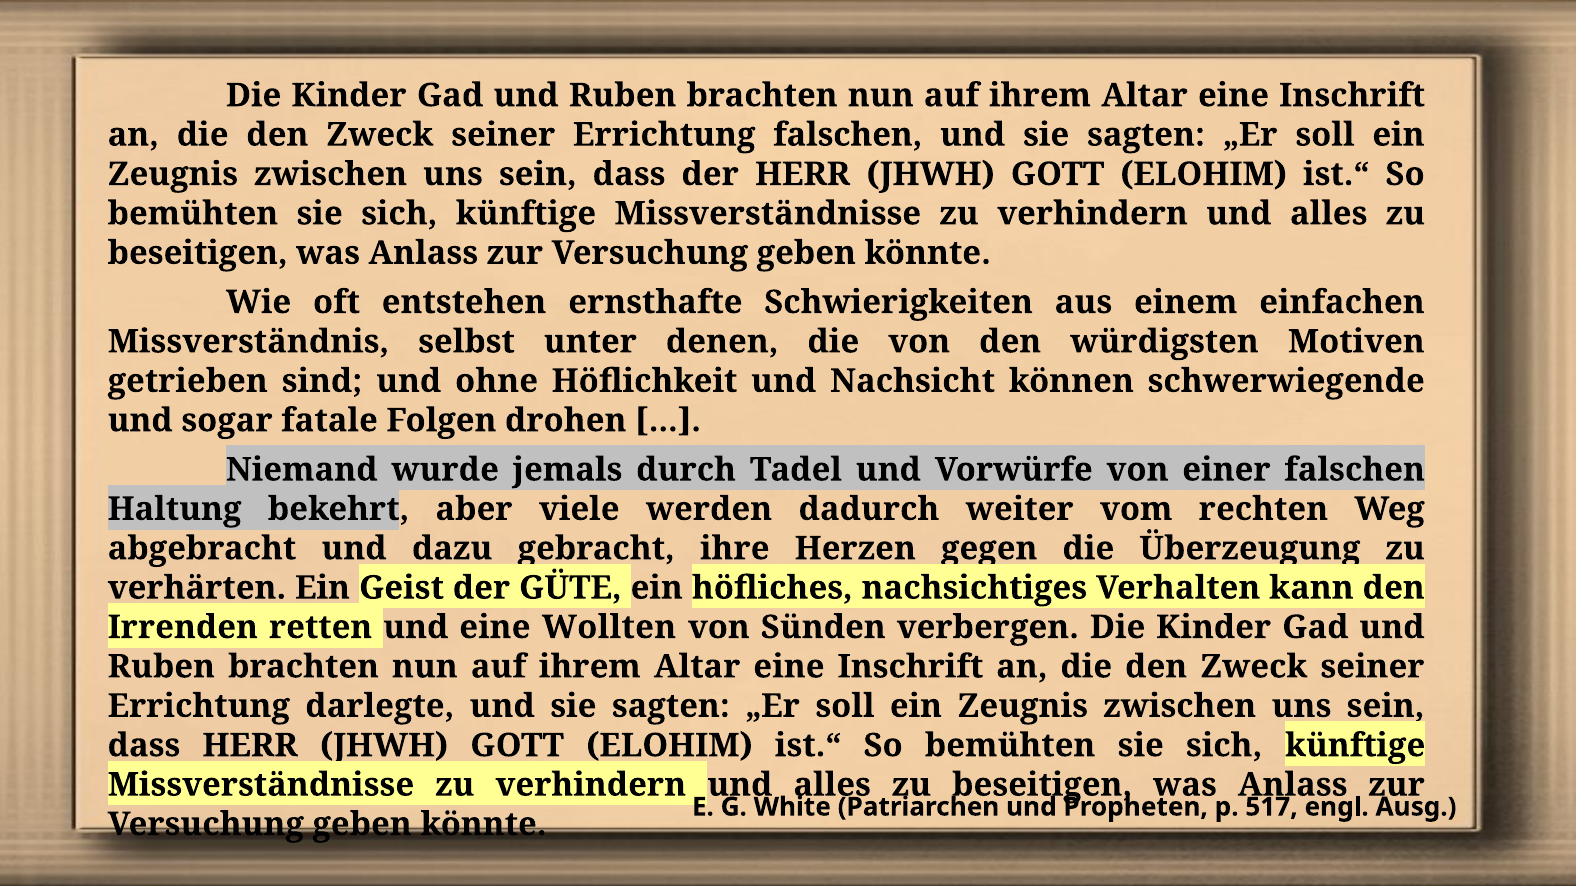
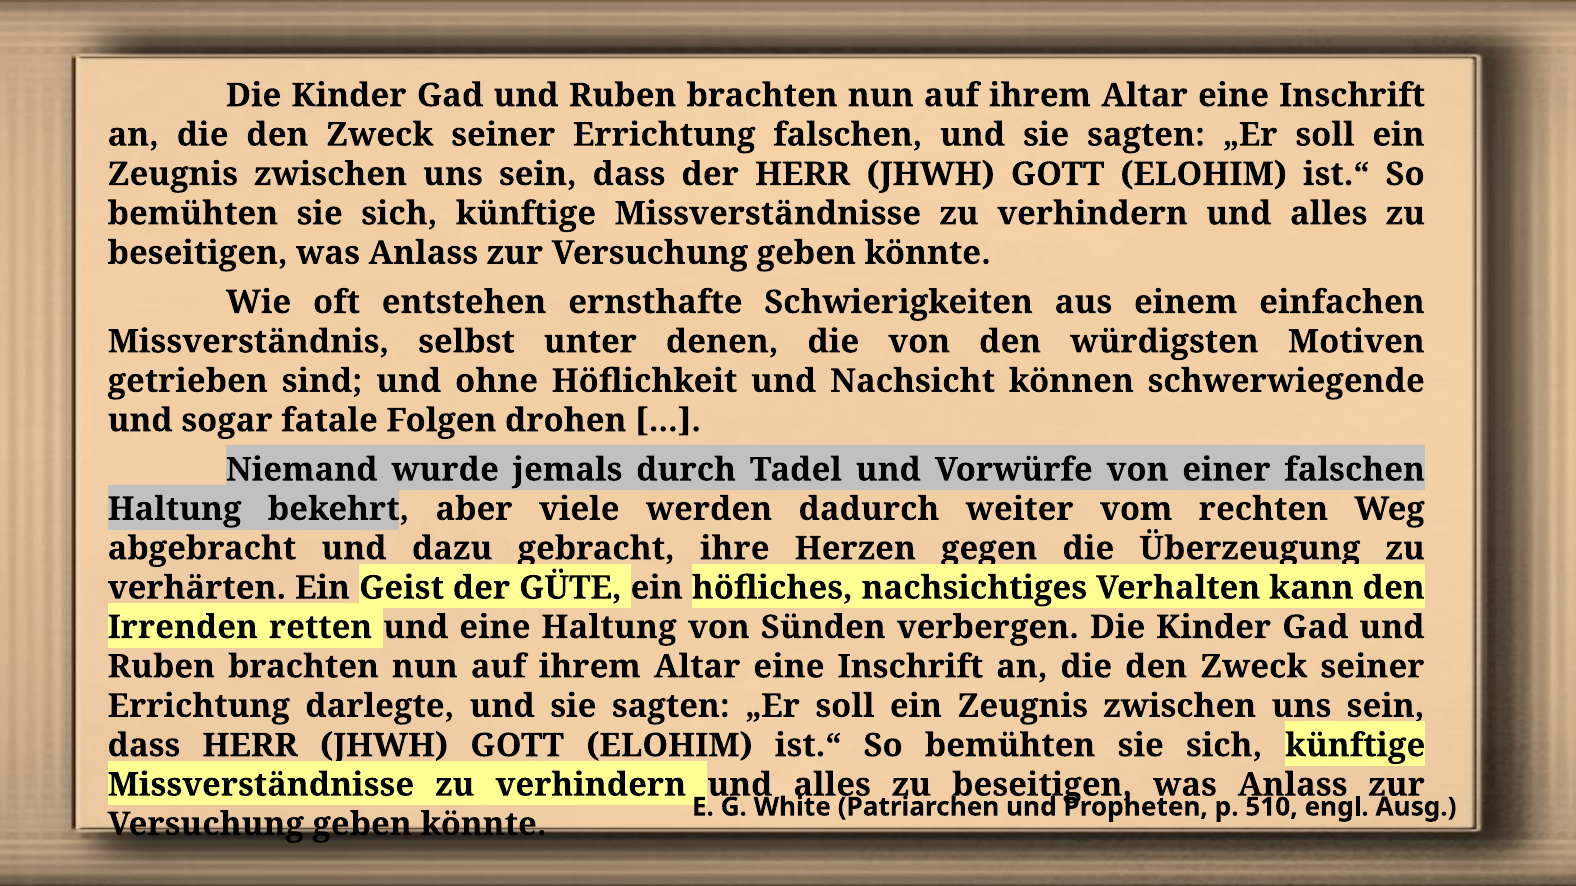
eine Wollten: Wollten -> Haltung (609, 628)
517: 517 -> 510 (1272, 807)
